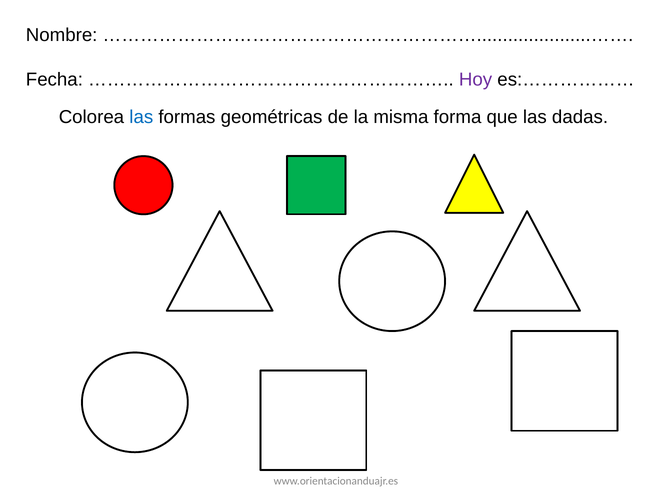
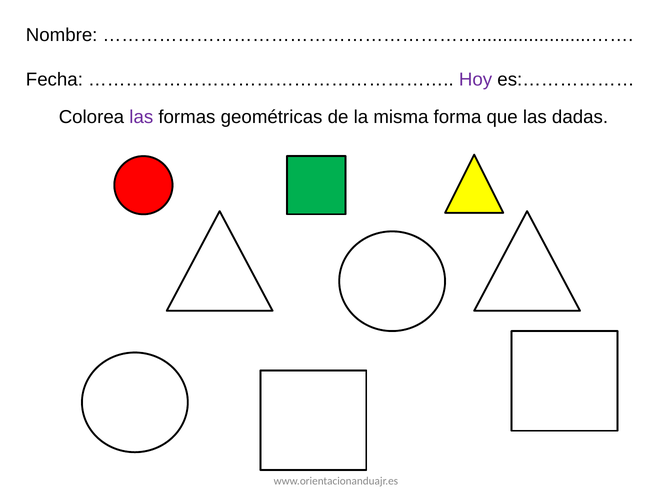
las colour: blue -> purple (141, 117)
